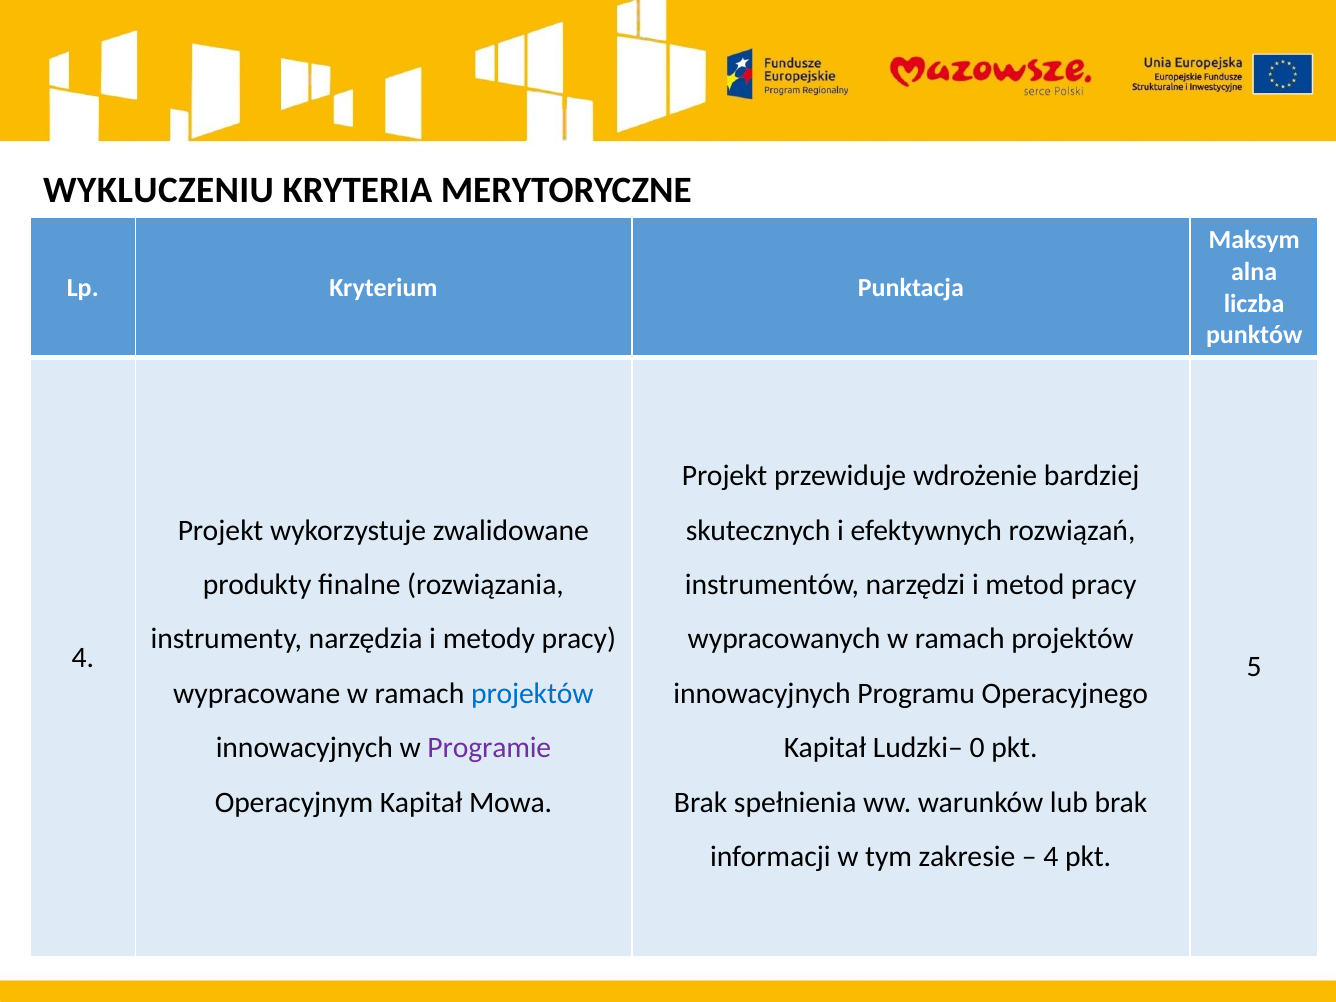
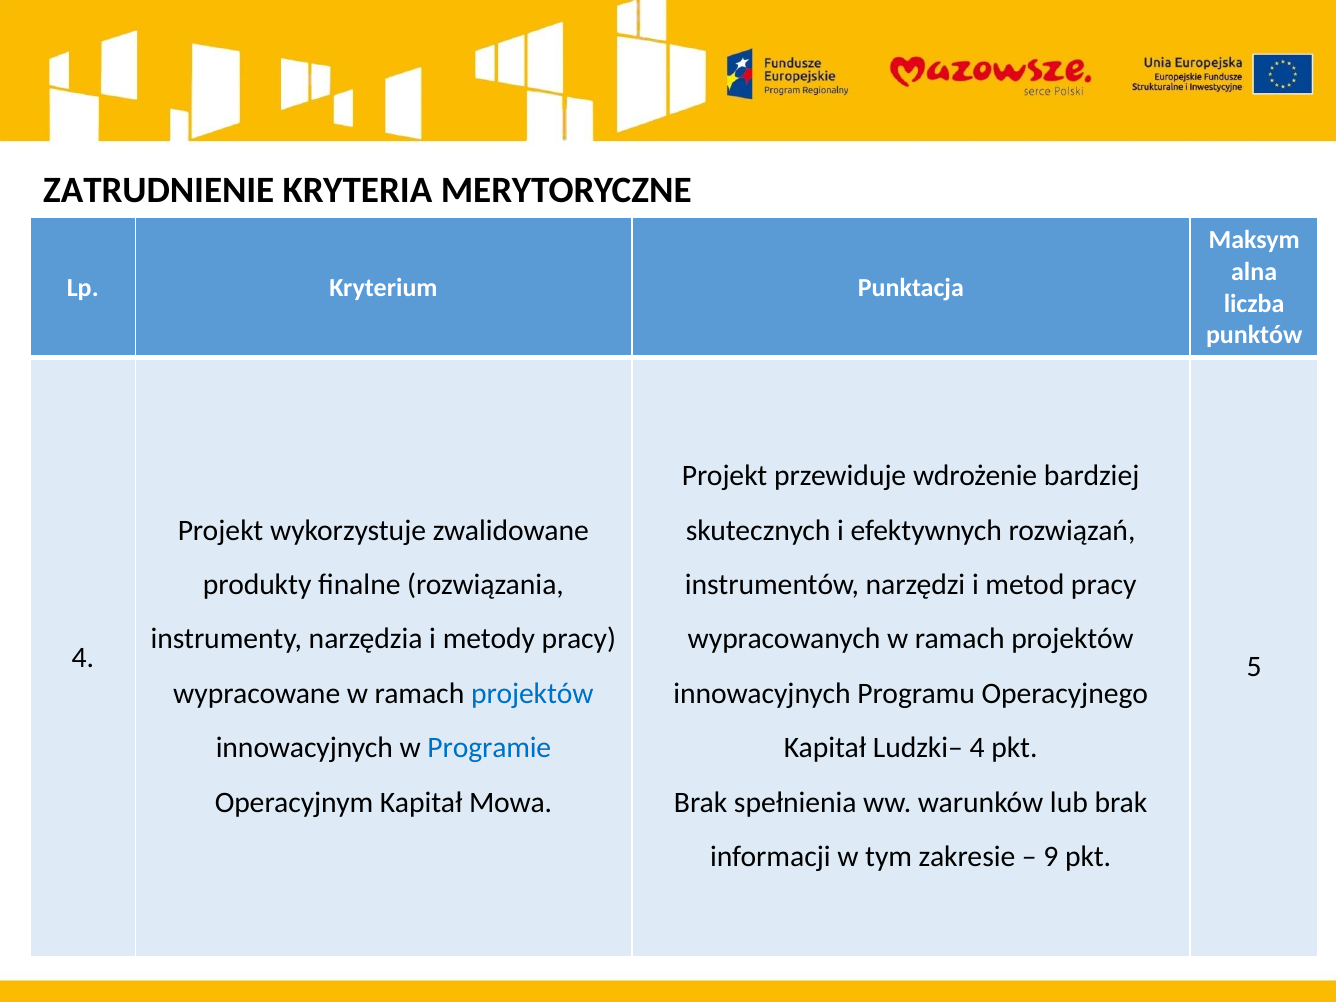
WYKLUCZENIU: WYKLUCZENIU -> ZATRUDNIENIE (159, 191)
Programie colour: purple -> blue (489, 748)
Ludzki– 0: 0 -> 4 (977, 748)
4: 4 -> 9 (1051, 857)
